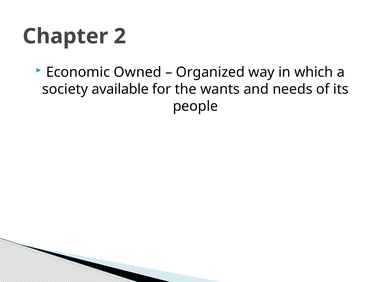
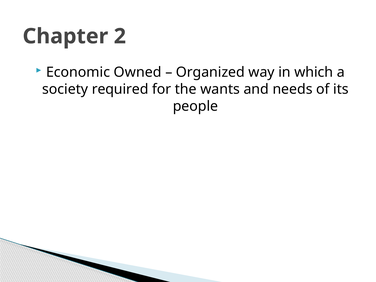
available: available -> required (120, 89)
